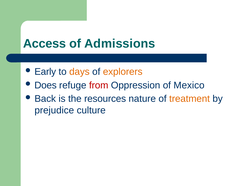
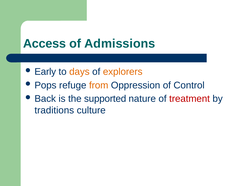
Does: Does -> Pops (45, 85)
from colour: red -> orange (99, 85)
Mexico: Mexico -> Control (189, 85)
resources: resources -> supported (105, 99)
treatment colour: orange -> red (190, 99)
prejudice: prejudice -> traditions (54, 110)
